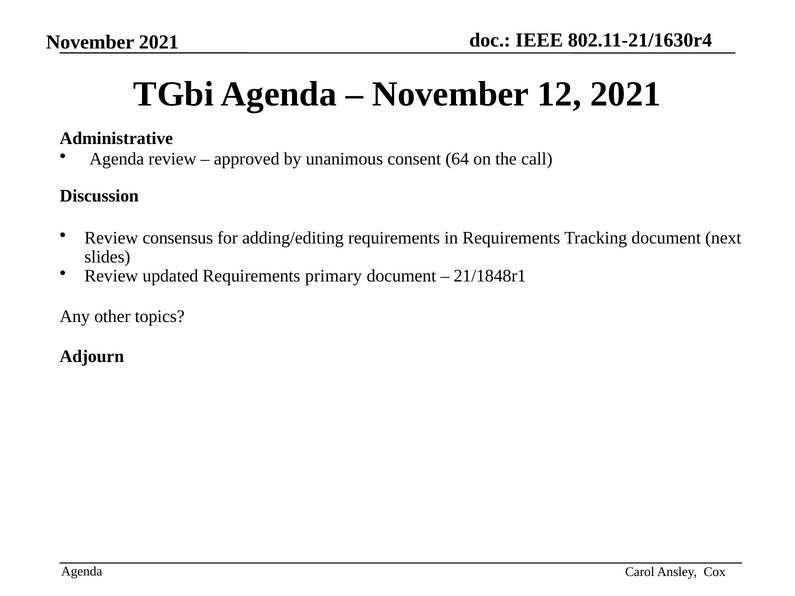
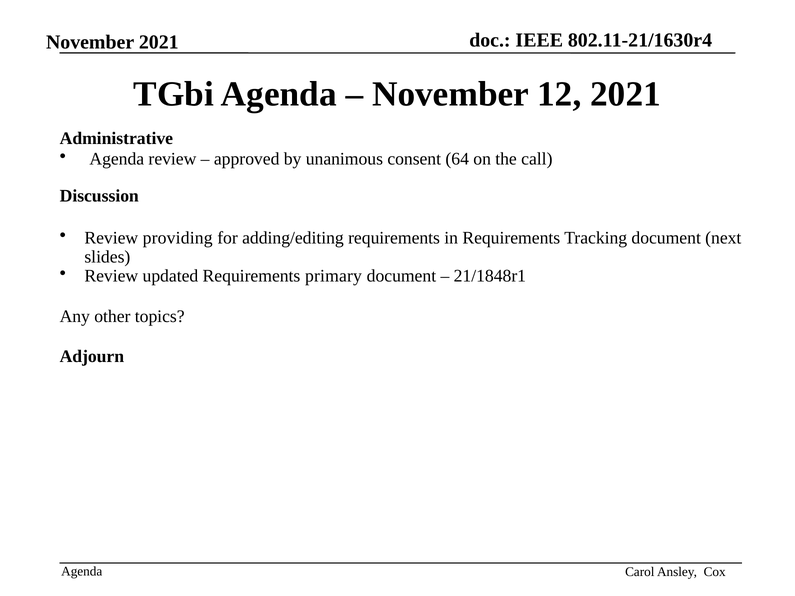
consensus: consensus -> providing (178, 238)
